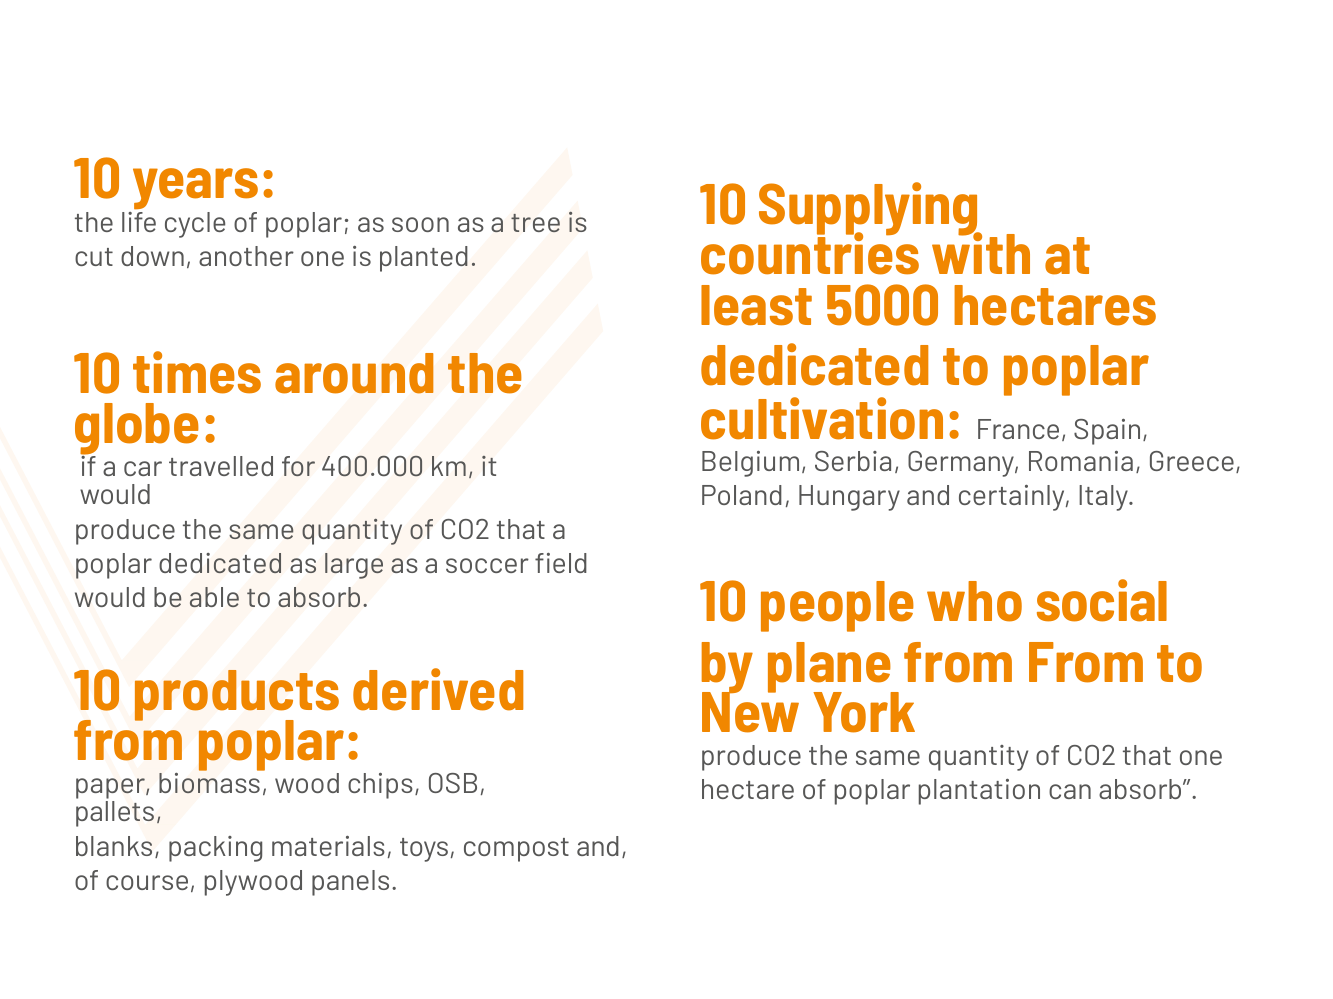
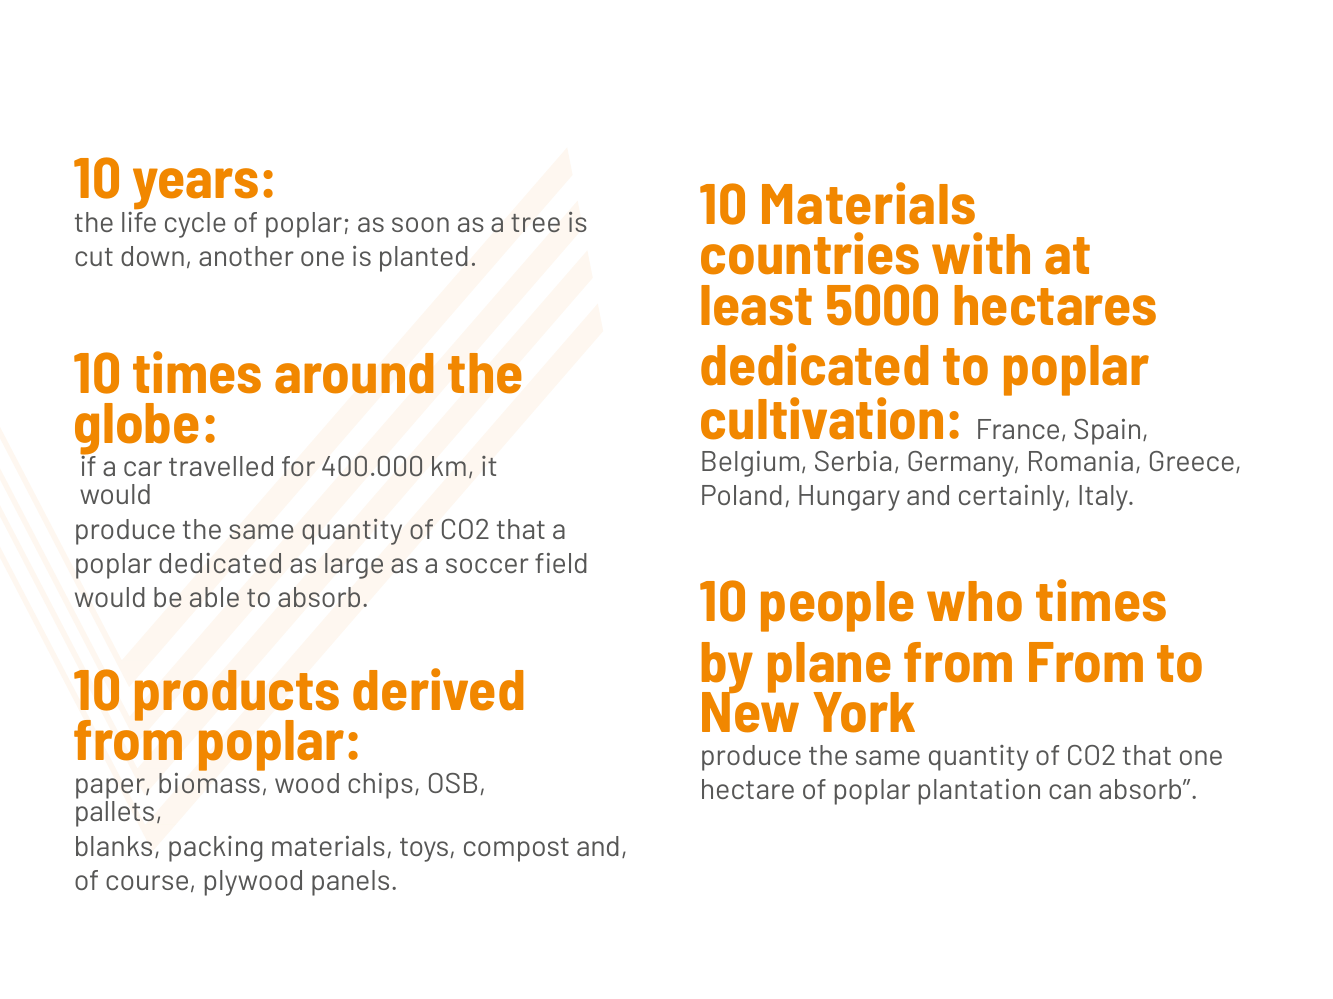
10 Supplying: Supplying -> Materials (868, 205)
who social: social -> times (1102, 604)
